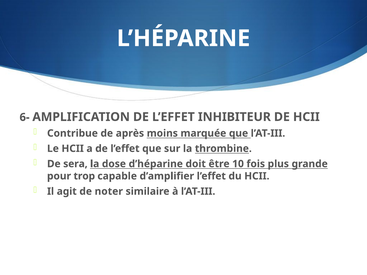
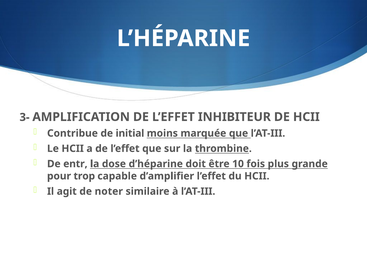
6-: 6- -> 3- (25, 117)
après: après -> initial (130, 133)
sera: sera -> entr (75, 164)
